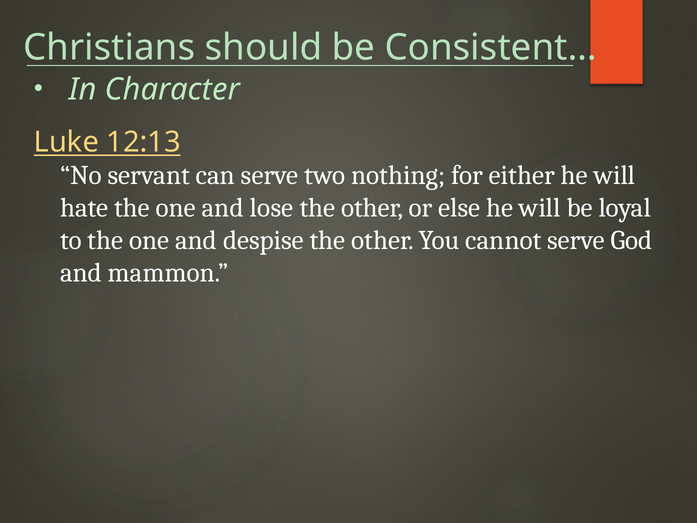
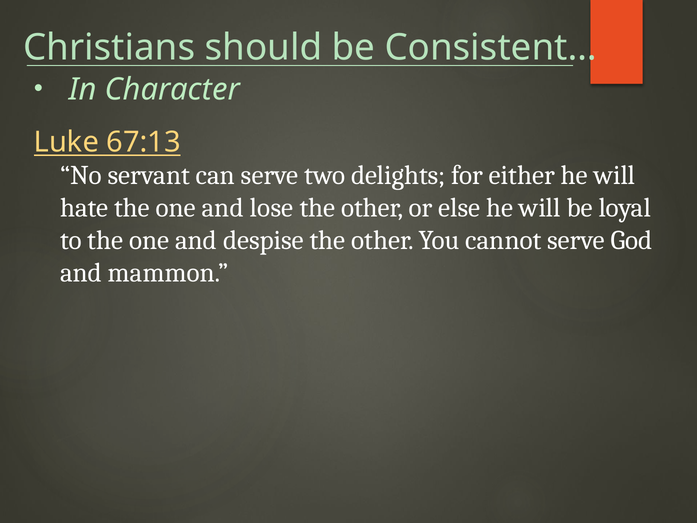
12:13: 12:13 -> 67:13 (144, 142)
nothing: nothing -> delights (398, 175)
